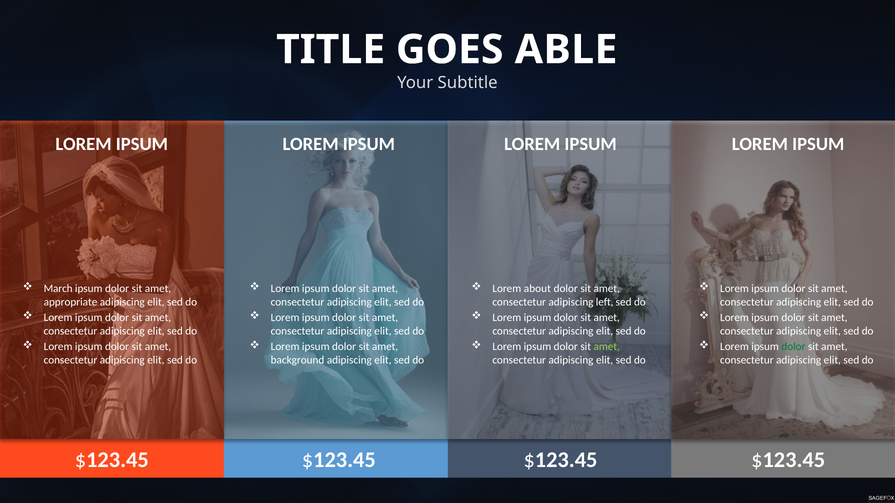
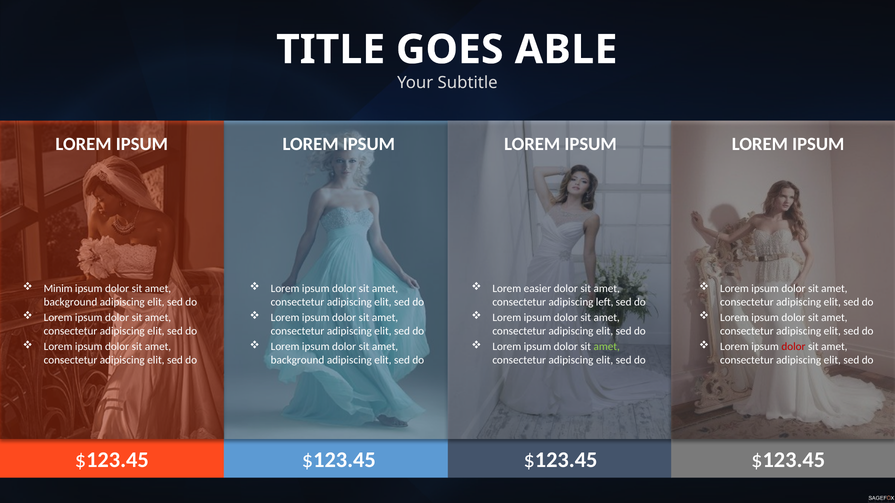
March: March -> Minim (58, 289)
about: about -> easier (537, 289)
appropriate: appropriate -> background (70, 302)
dolor colour: green -> red (793, 347)
